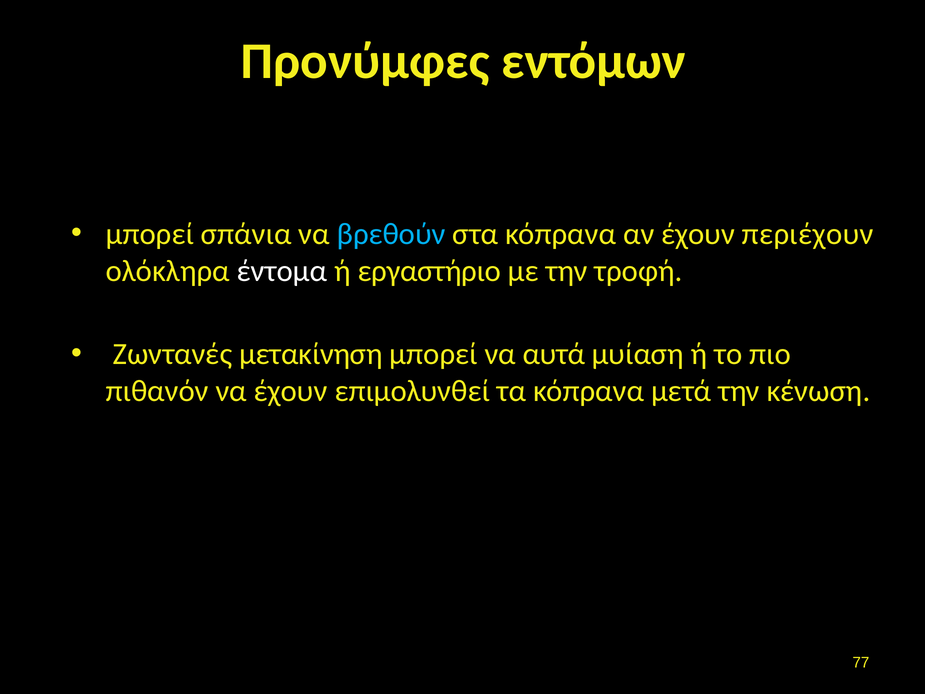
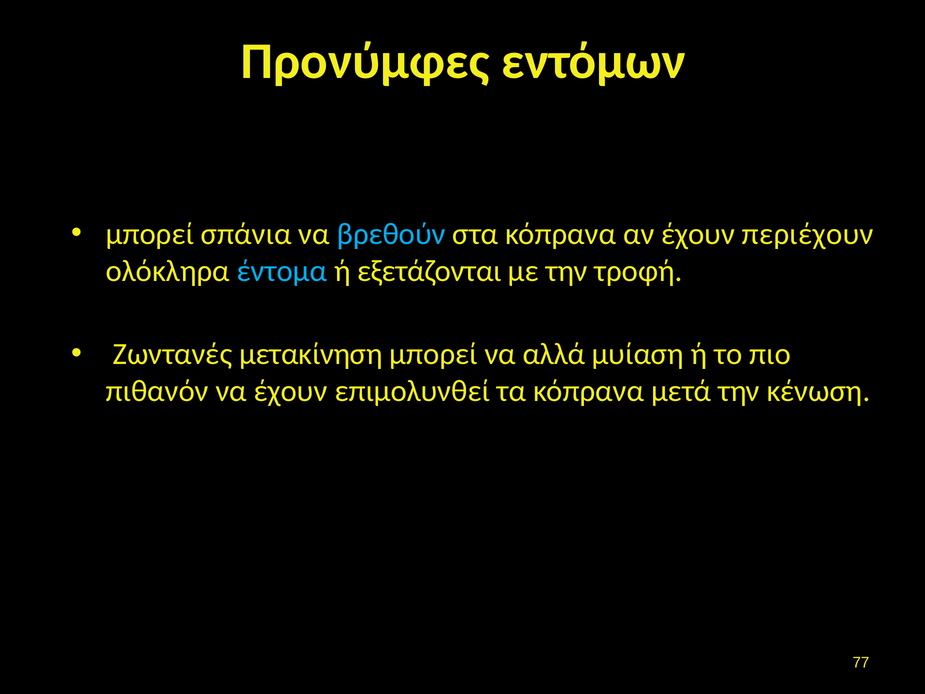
έντομα colour: white -> light blue (282, 271)
εργαστήριο: εργαστήριο -> εξετάζονται (429, 271)
αυτά: αυτά -> αλλά (554, 354)
